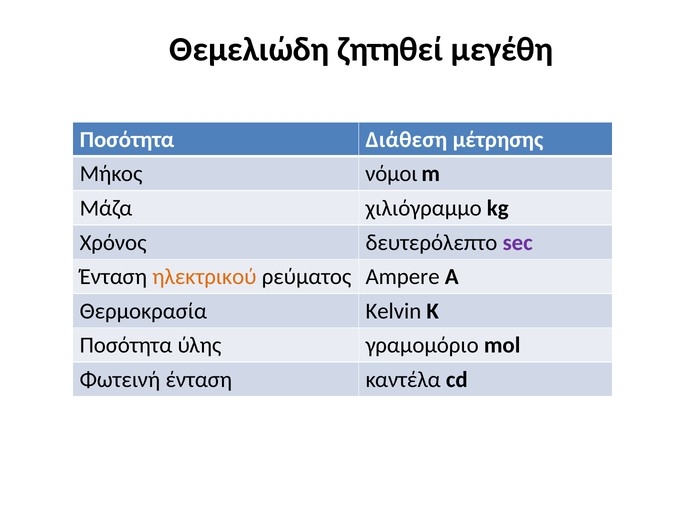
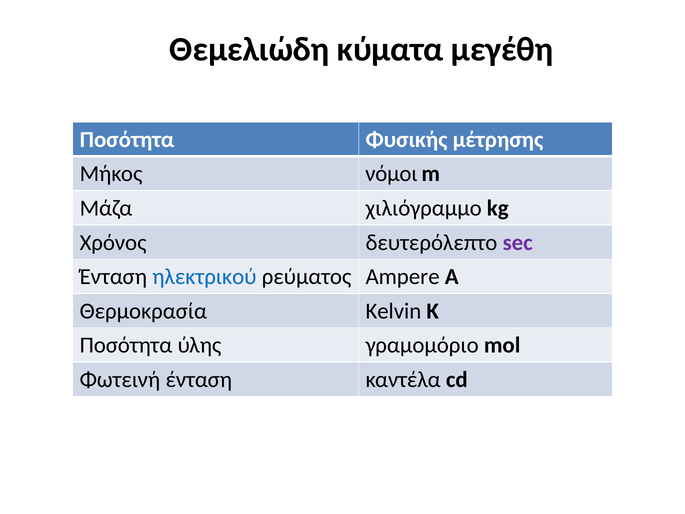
ζητηθεί: ζητηθεί -> κύματα (390, 50)
Διάθεση: Διάθεση -> Φυσικής (406, 140)
ηλεκτρικού colour: orange -> blue (204, 277)
